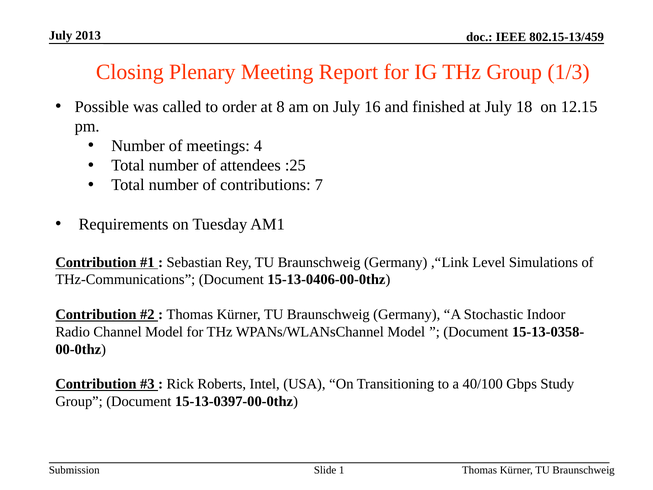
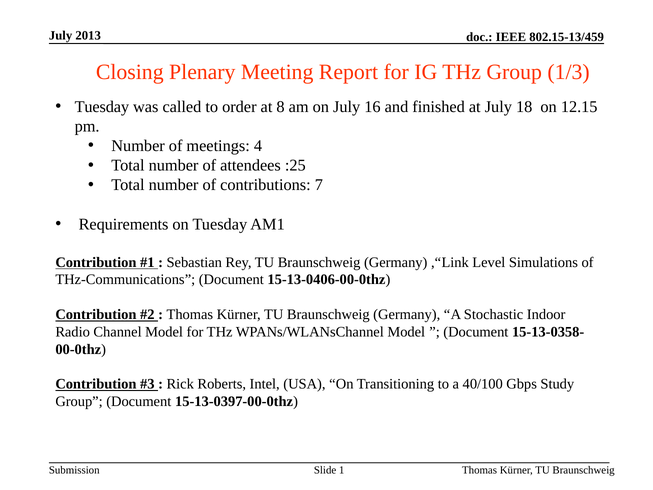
Possible: Possible -> Tuesday (102, 107)
